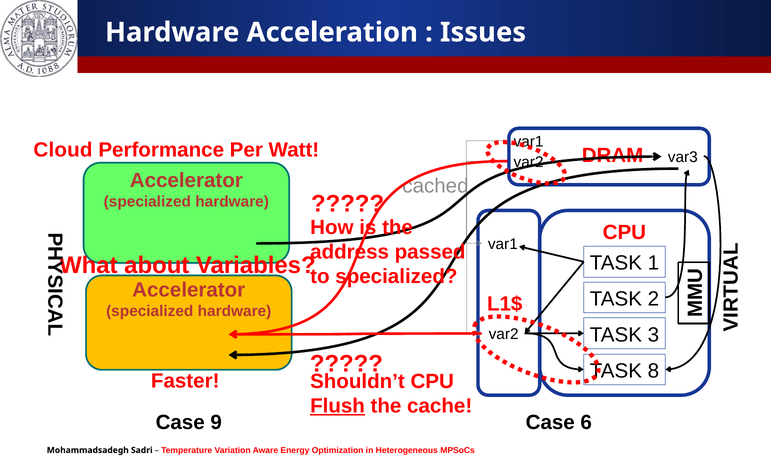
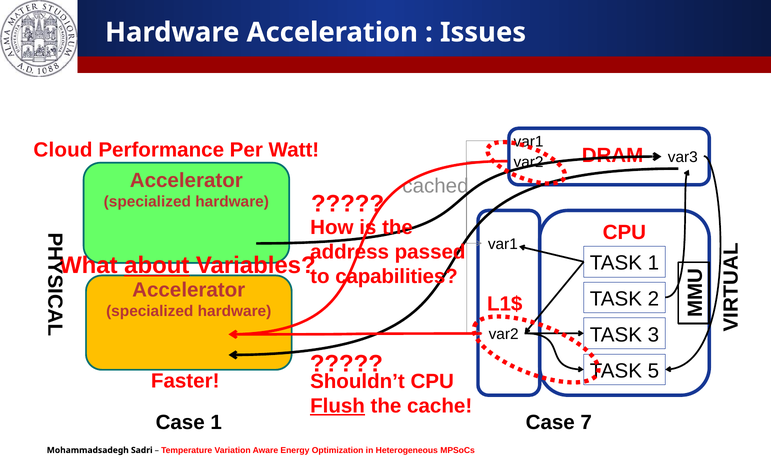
about underline: none -> present (157, 266)
to specialized: specialized -> capabilities (397, 277)
8: 8 -> 5 (653, 371)
Case 9: 9 -> 1 (216, 423)
6: 6 -> 7 (586, 423)
